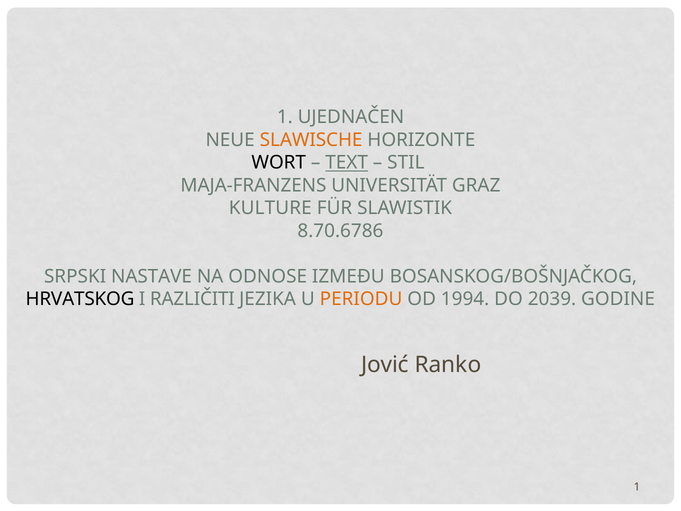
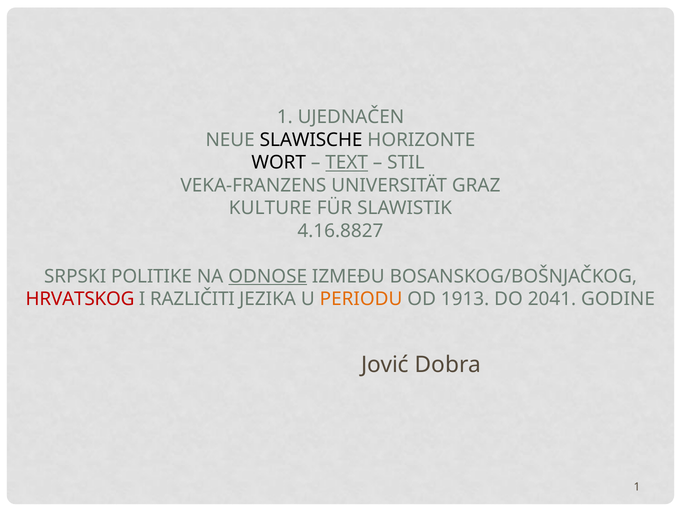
SLAWISCHE colour: orange -> black (311, 140)
MAJA-FRANZENS: MAJA-FRANZENS -> VEKA-FRANZENS (253, 185)
8.70.6786: 8.70.6786 -> 4.16.8827 (340, 231)
NASTAVE: NASTAVE -> POLITIKE (152, 276)
ODNOSE underline: none -> present (268, 276)
HRVATSKOG colour: black -> red (80, 299)
1994: 1994 -> 1913 (465, 299)
2039: 2039 -> 2041 (552, 299)
Ranko: Ranko -> Dobra (448, 365)
